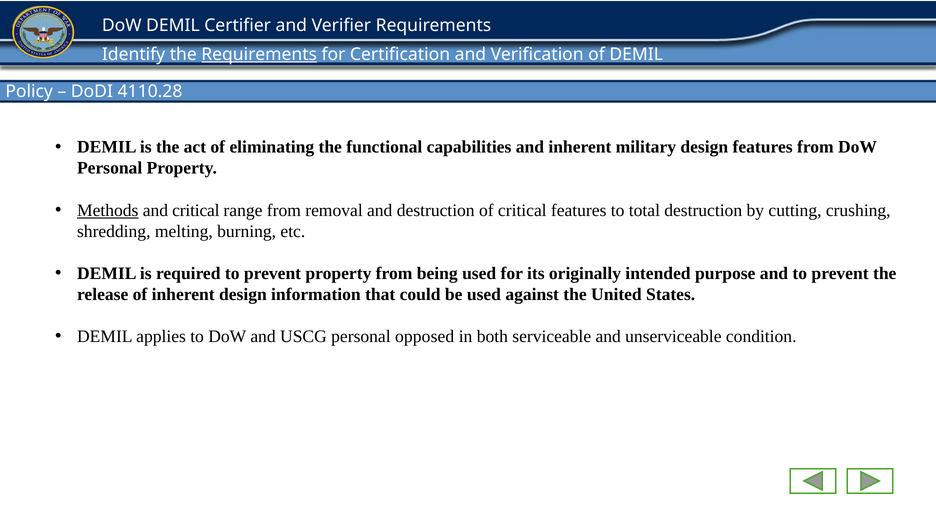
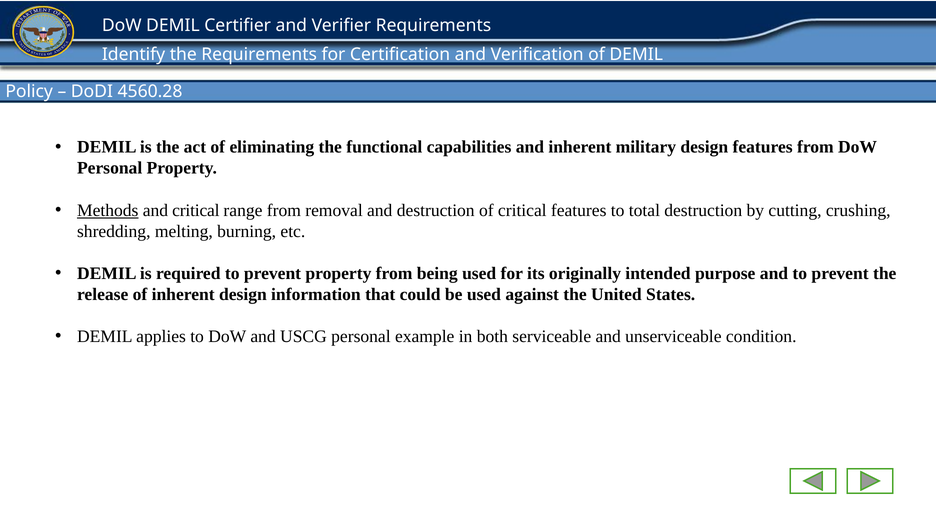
Requirements underline: present -> none (259, 55)
4110.28: 4110.28 -> 4560.28 (150, 92)
opposed: opposed -> example (425, 337)
